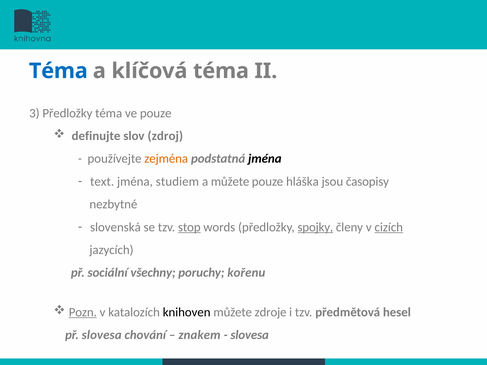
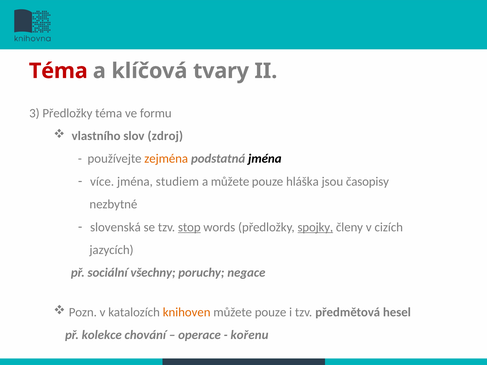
Téma colour: blue -> red (58, 71)
klíčová téma: téma -> tvary (221, 71)
ve pouze: pouze -> formu (156, 113)
definujte: definujte -> vlastního (96, 136)
text: text -> více (102, 182)
cizích underline: present -> none (389, 227)
kořenu: kořenu -> negace (246, 273)
Pozn underline: present -> none (83, 312)
knihoven colour: black -> orange (187, 312)
zdroje: zdroje -> pouze (271, 312)
př slovesa: slovesa -> kolekce (102, 335)
znakem: znakem -> operace (200, 335)
slovesa: slovesa -> kořenu (250, 335)
